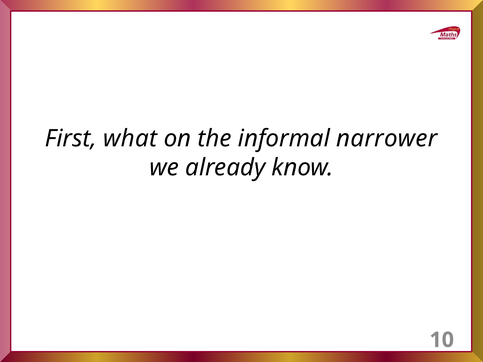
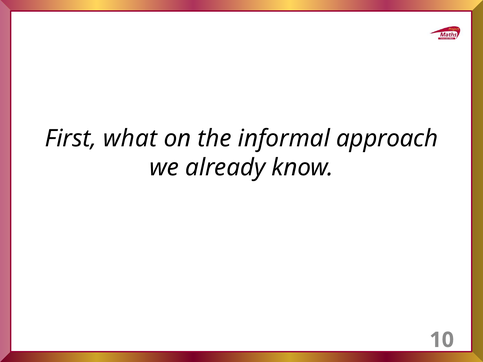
narrower: narrower -> approach (387, 139)
